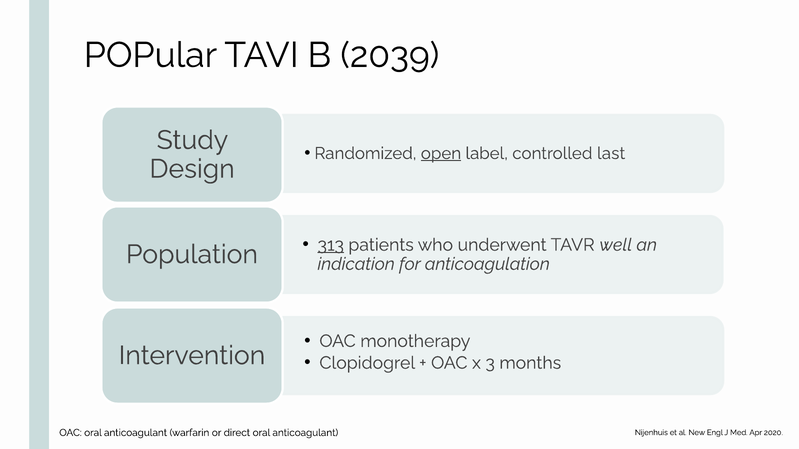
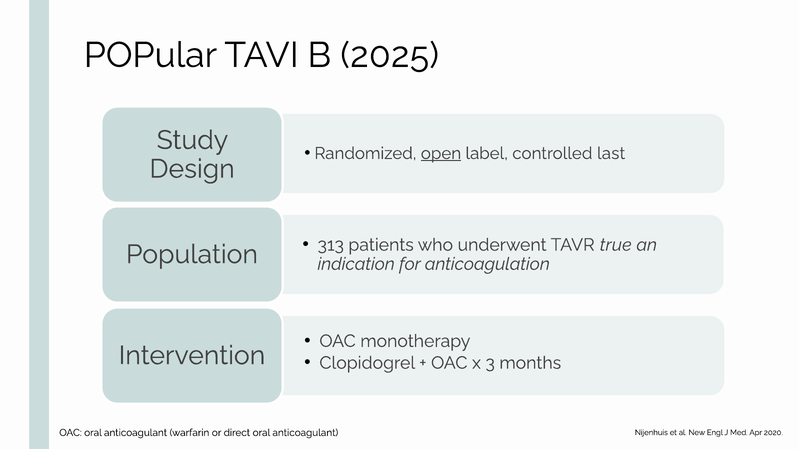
2039: 2039 -> 2025 (390, 55)
313 underline: present -> none (331, 245)
well: well -> true (616, 245)
